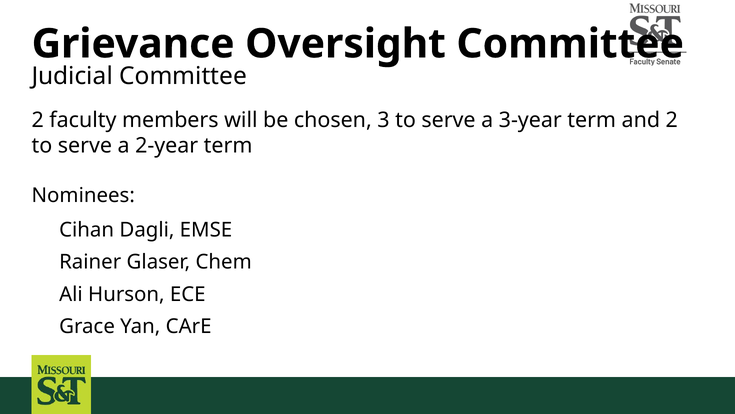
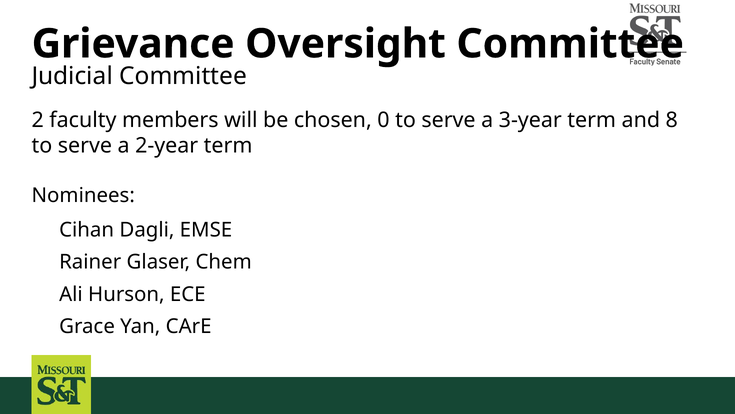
3: 3 -> 0 (383, 120)
and 2: 2 -> 8 (672, 120)
